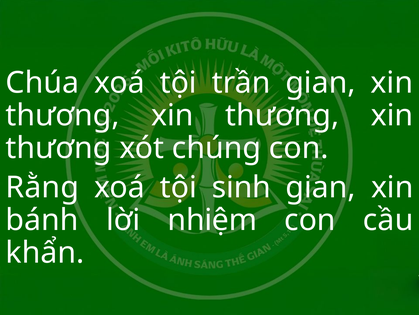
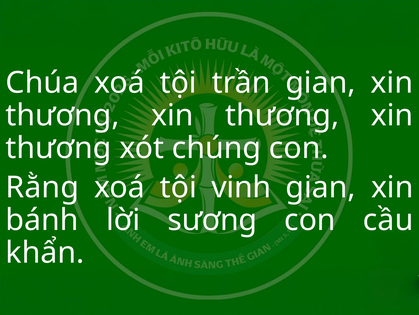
sinh: sinh -> vinh (241, 187)
nhiệm: nhiệm -> sương (212, 220)
